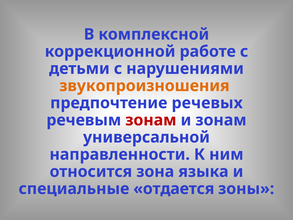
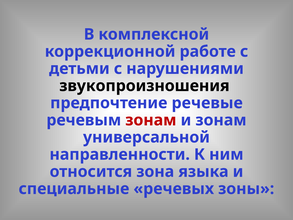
звукопроизношения colour: orange -> black (144, 86)
речевых: речевых -> речевые (207, 103)
отдается: отдается -> речевых (174, 189)
